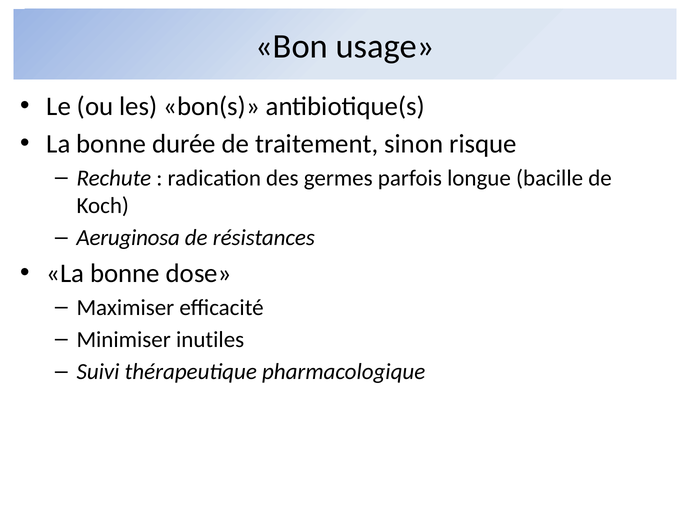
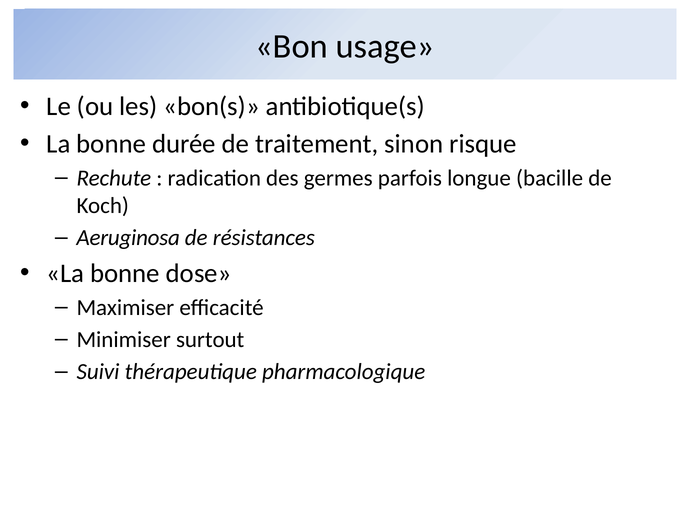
inutiles: inutiles -> surtout (210, 340)
